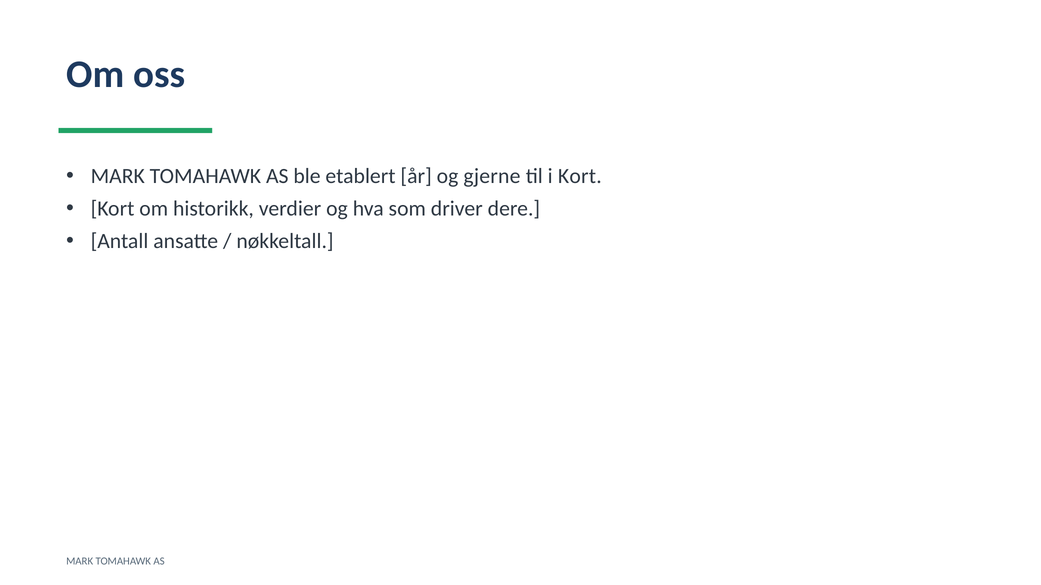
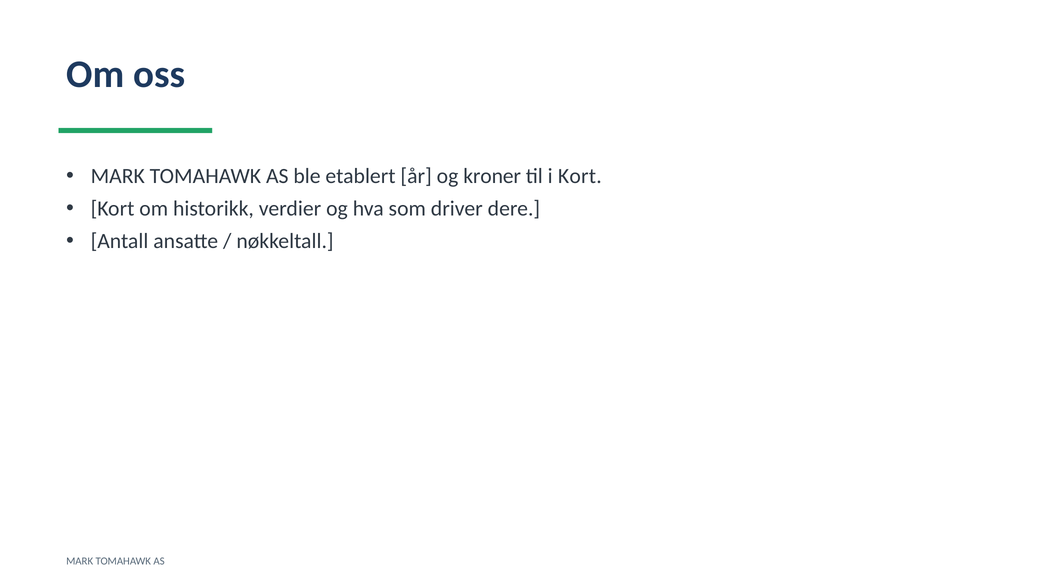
gjerne: gjerne -> kroner (492, 176)
